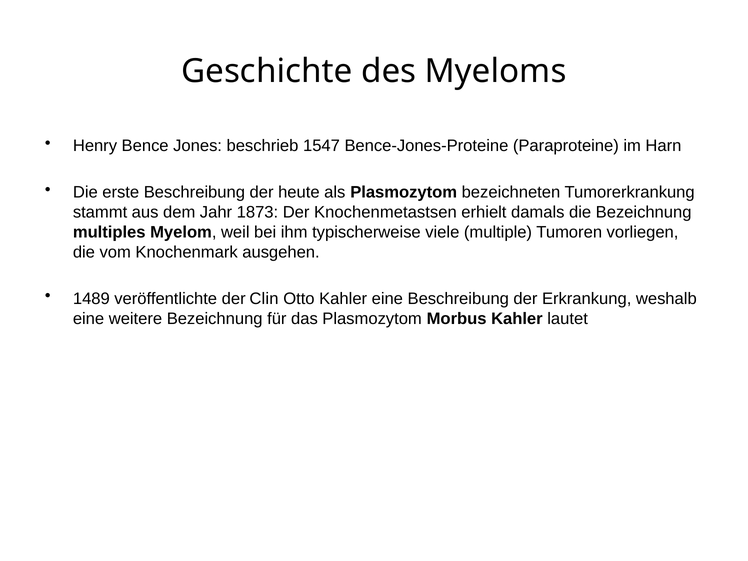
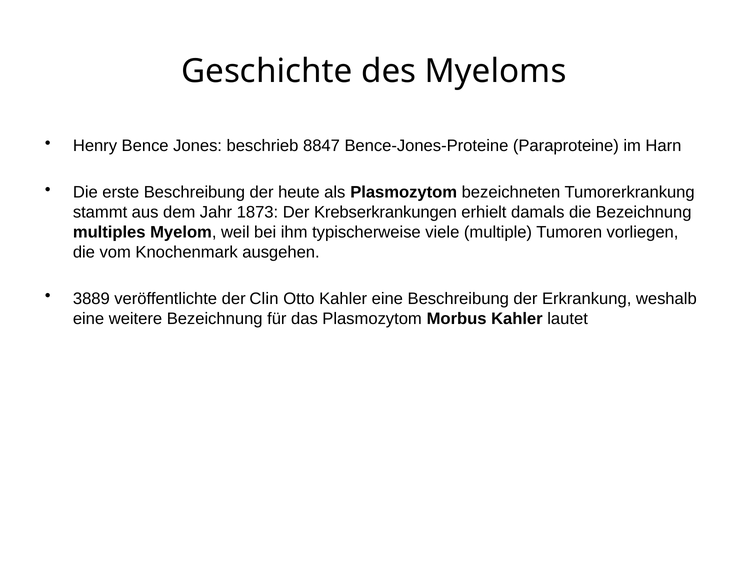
1547: 1547 -> 8847 (321, 146)
Knochenmetastsen: Knochenmetastsen -> Krebserkrankungen (386, 212)
1489: 1489 -> 3889 (91, 299)
